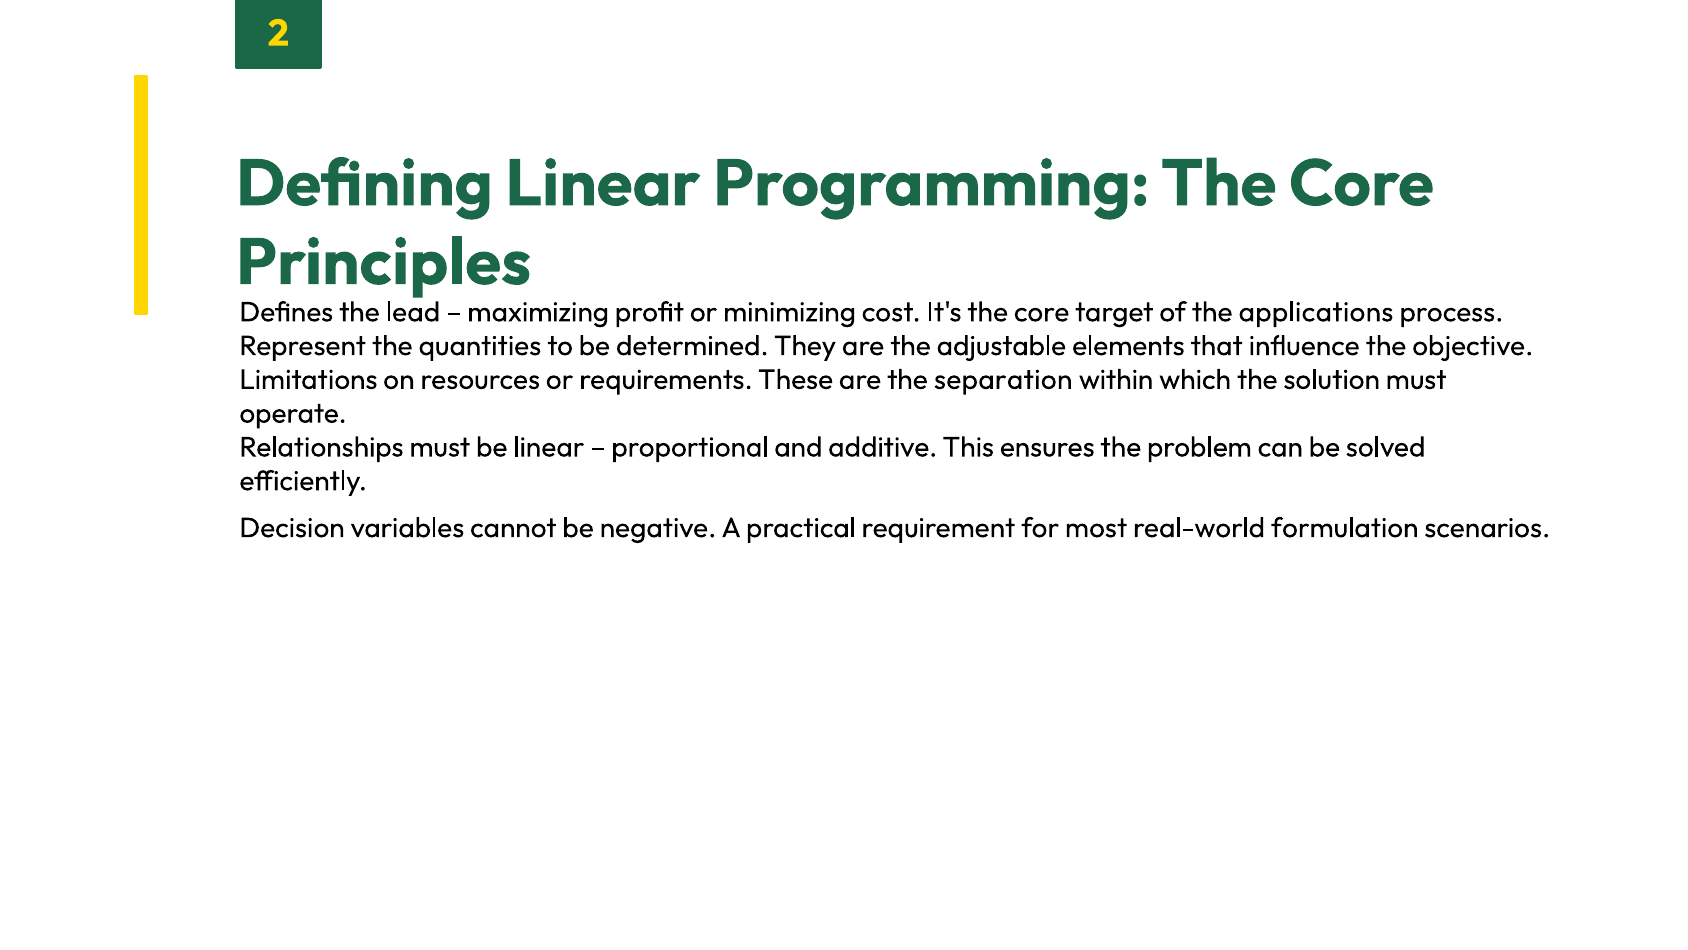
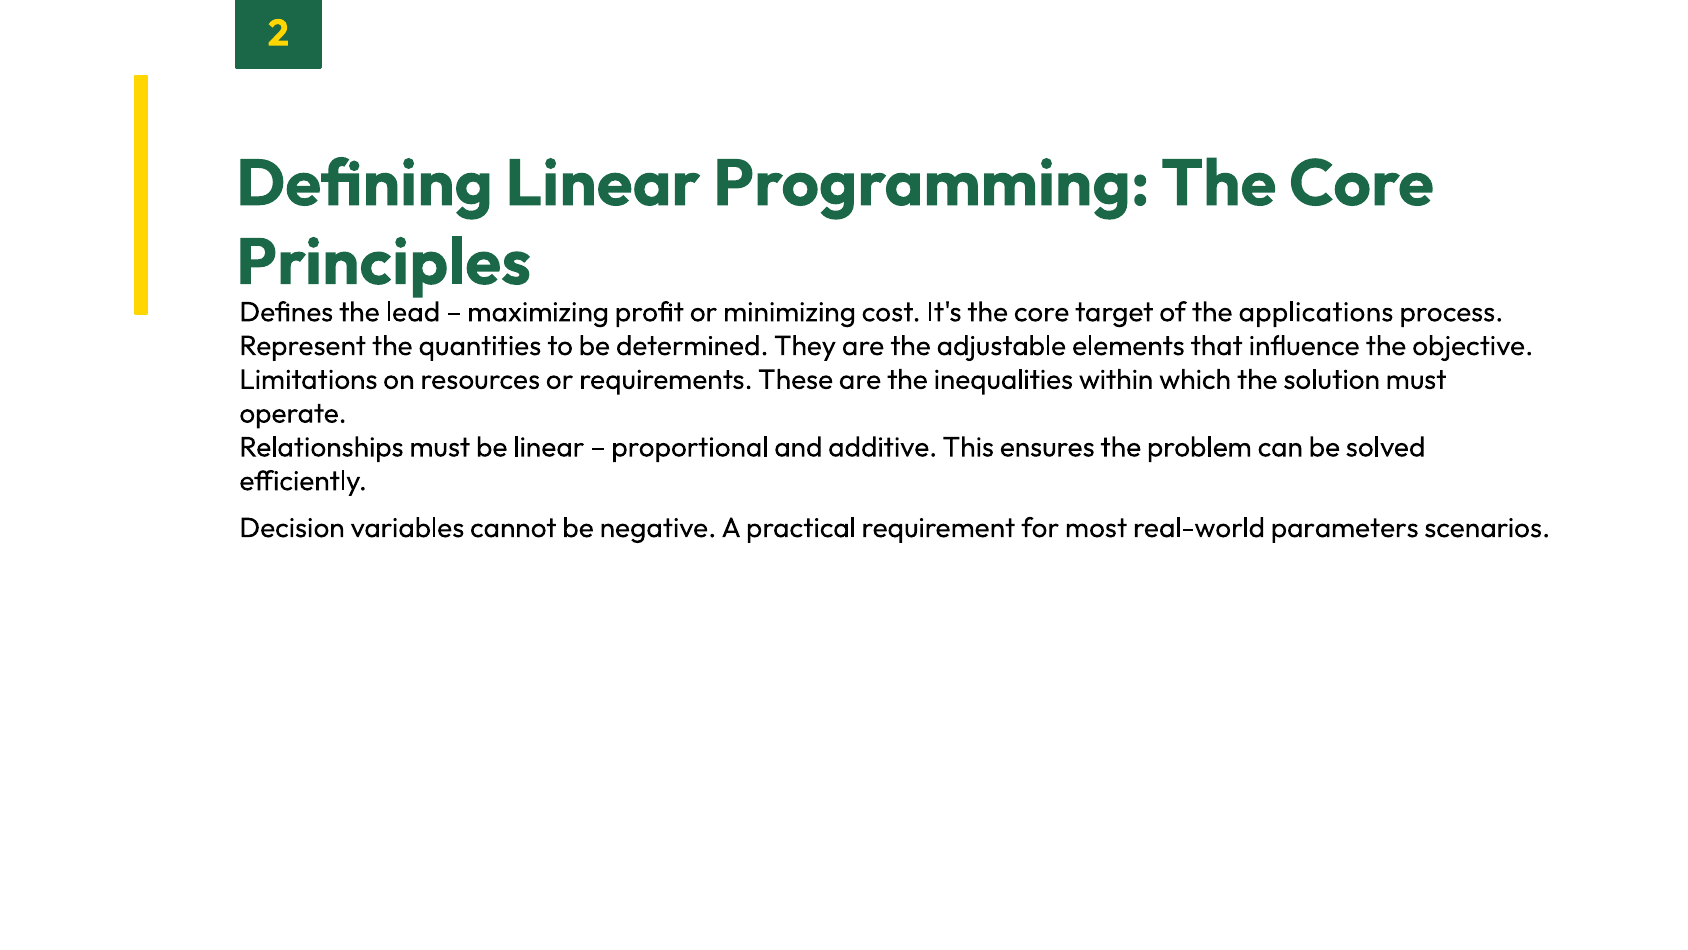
separation: separation -> inequalities (1003, 379)
formulation: formulation -> parameters (1345, 528)
